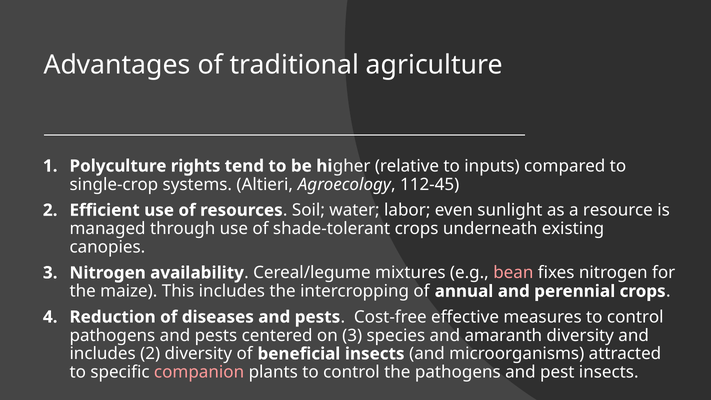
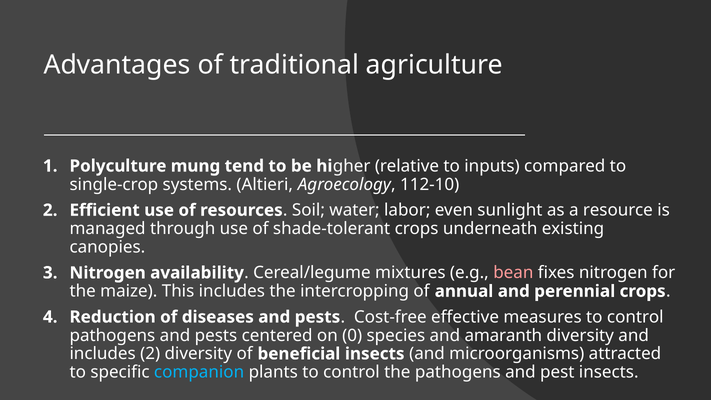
rights: rights -> mung (196, 166)
112-45: 112-45 -> 112-10 (430, 184)
on 3: 3 -> 0 (352, 335)
companion colour: pink -> light blue (199, 372)
